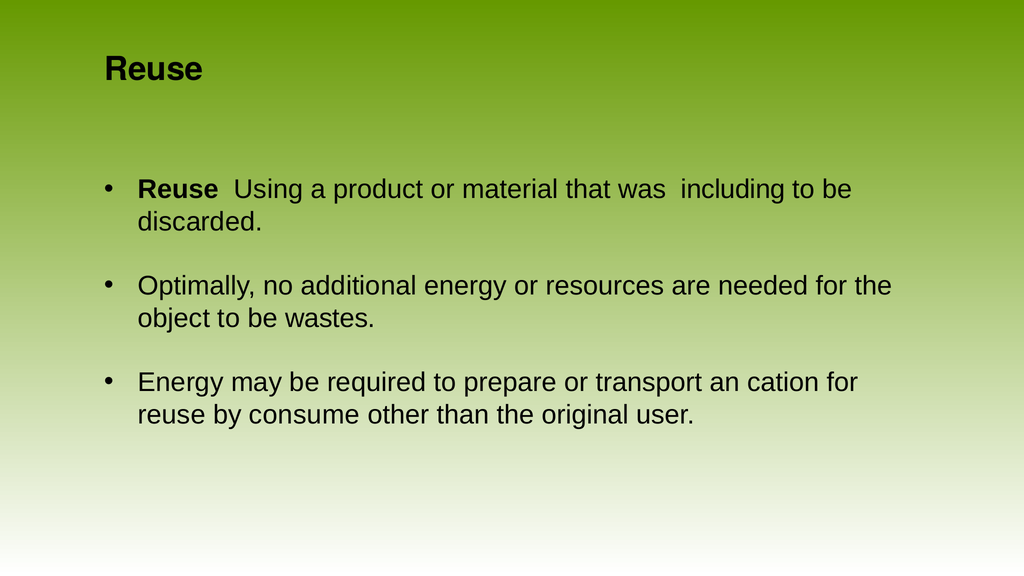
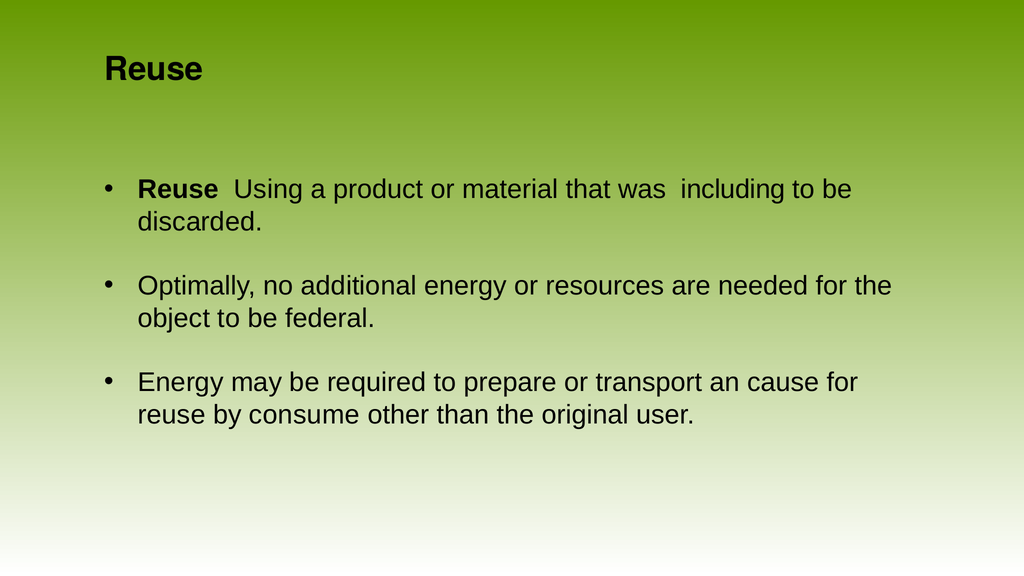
wastes: wastes -> federal (330, 318)
cation: cation -> cause (783, 382)
